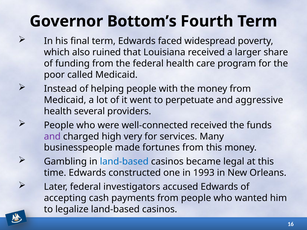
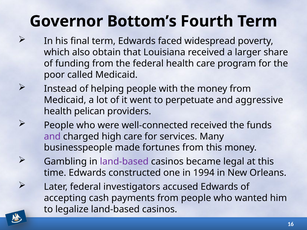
ruined: ruined -> obtain (107, 52)
several: several -> pelican (90, 111)
high very: very -> care (133, 137)
land-based colour: blue -> purple (124, 162)
1993: 1993 -> 1994 (204, 173)
